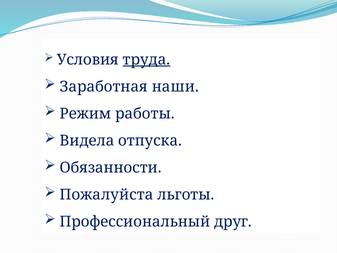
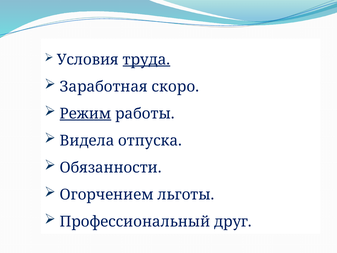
наши: наши -> скоро (175, 87)
Режим underline: none -> present (85, 113)
Пожалуйста: Пожалуйста -> Огорчением (107, 194)
